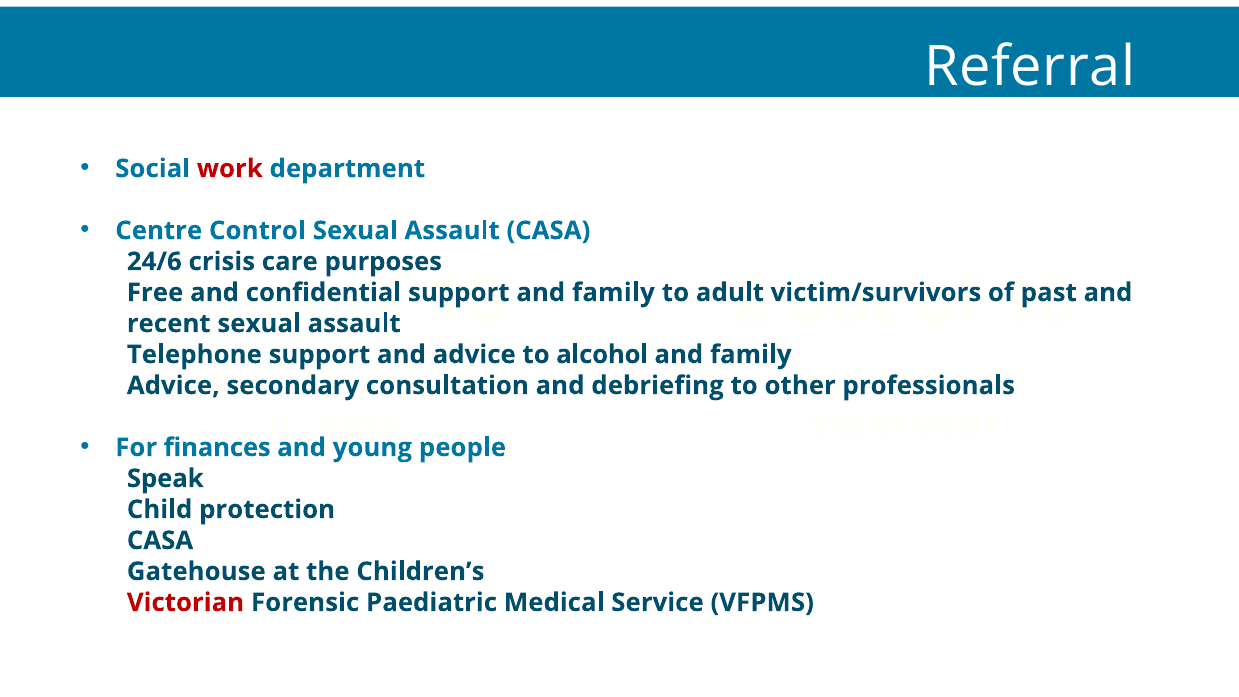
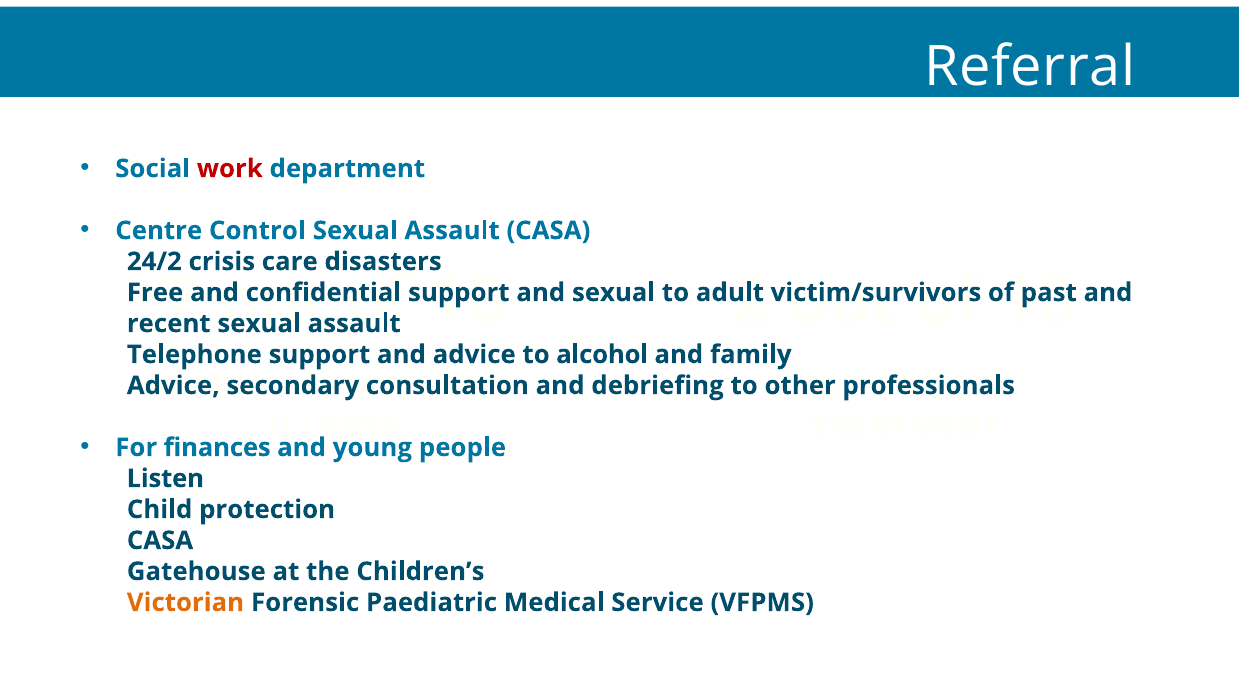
24/6: 24/6 -> 24/2 (154, 262)
purposes: purposes -> disasters (383, 262)
family: family -> sexual (614, 293)
Speak: Speak -> Listen (165, 478)
Victorian colour: red -> orange (185, 602)
